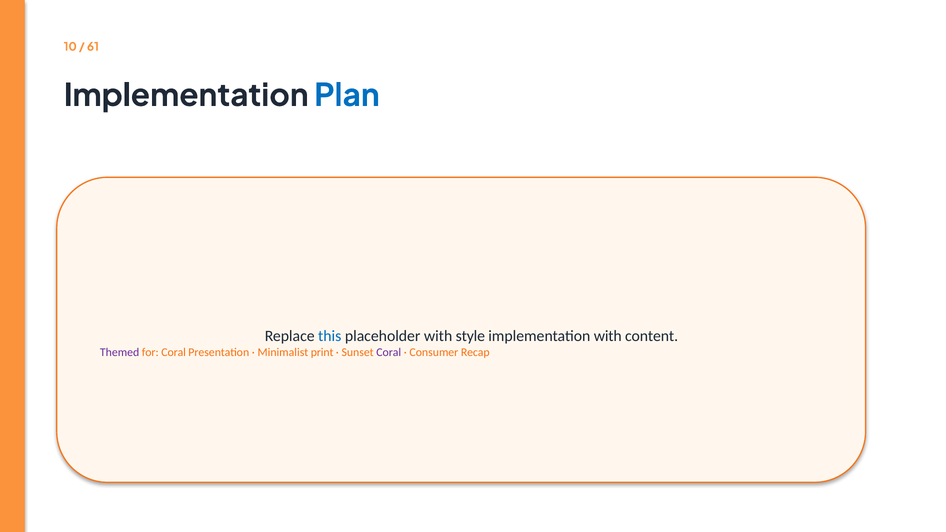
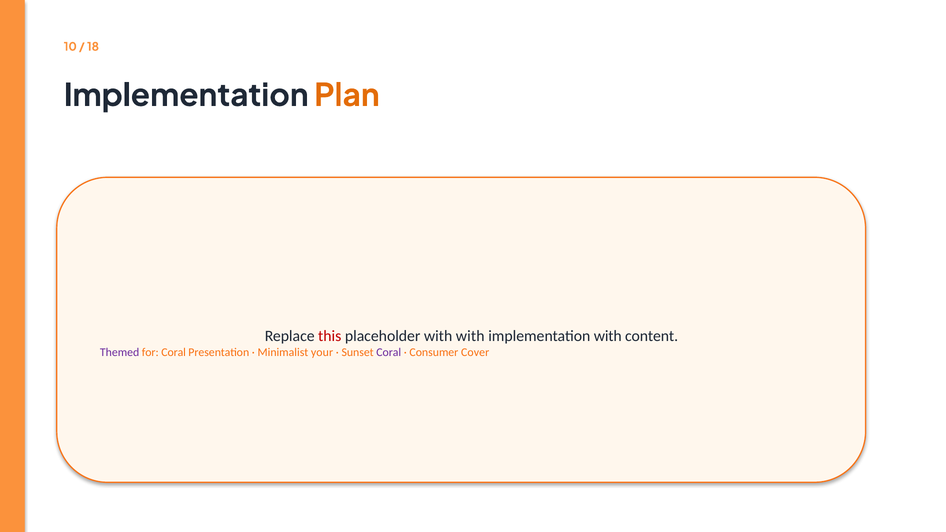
61: 61 -> 18 (93, 47)
Plan colour: blue -> orange (347, 96)
this colour: blue -> red (330, 336)
with style: style -> with (470, 336)
print: print -> your (322, 353)
Recap: Recap -> Cover (475, 353)
